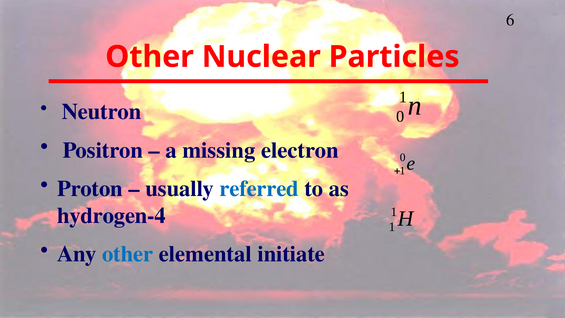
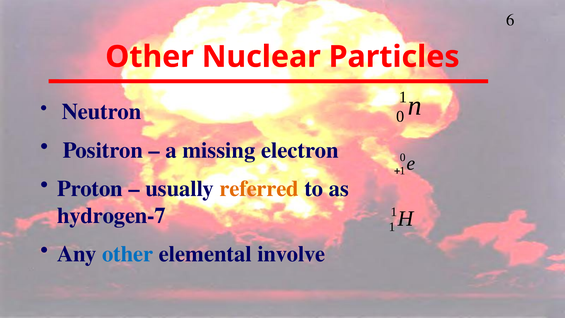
referred colour: blue -> orange (259, 189)
hydrogen-4: hydrogen-4 -> hydrogen-7 (111, 216)
initiate: initiate -> involve (291, 254)
